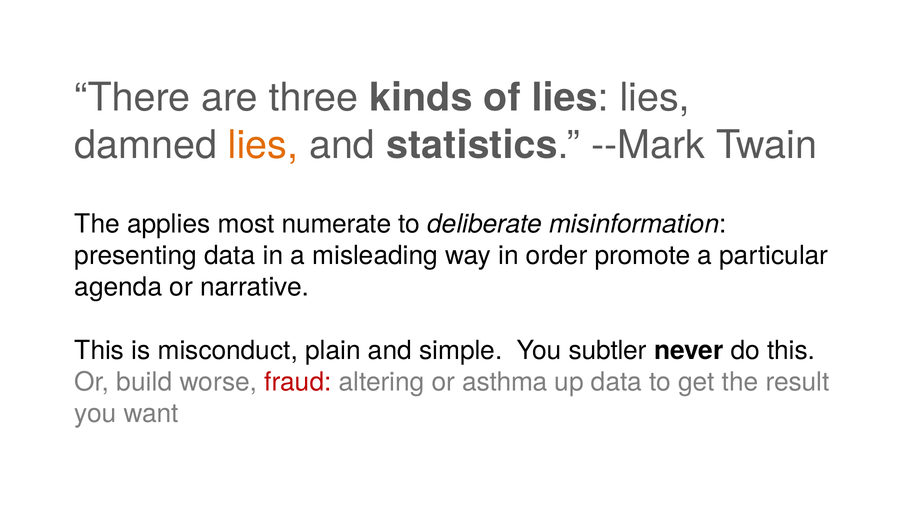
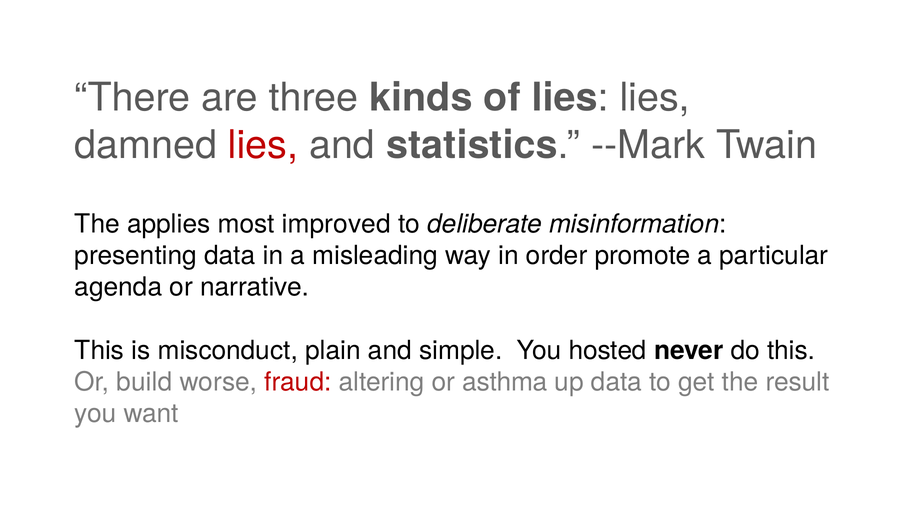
lies colour: orange -> red (263, 145)
numerate: numerate -> improved (336, 224)
subtler: subtler -> hosted (608, 350)
